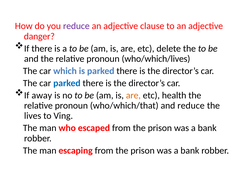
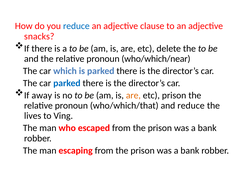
reduce colour: purple -> blue (76, 26)
danger: danger -> snacks (39, 36)
who/which/lives: who/which/lives -> who/which/near (156, 59)
etc health: health -> prison (174, 95)
